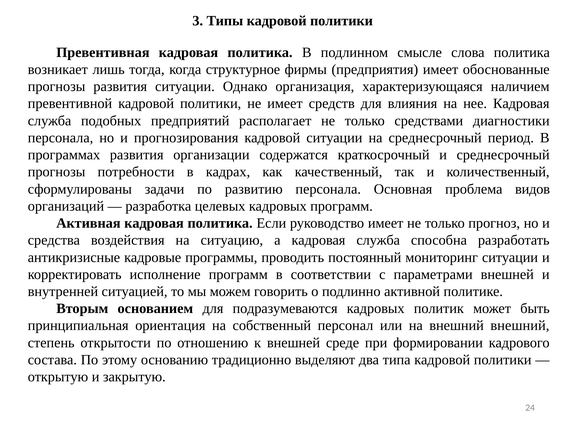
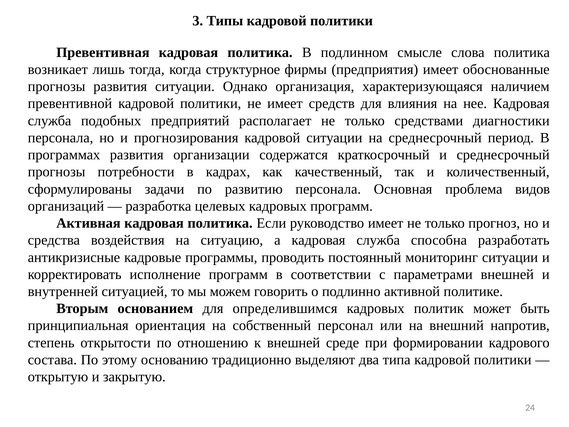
подразумеваются: подразумеваются -> определившимся (285, 308)
внешний внешний: внешний -> напротив (520, 325)
